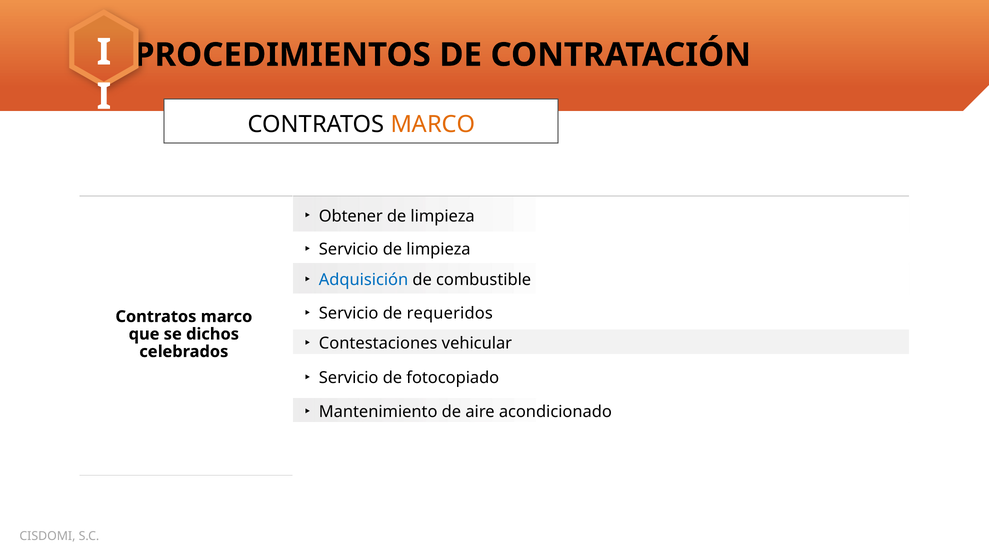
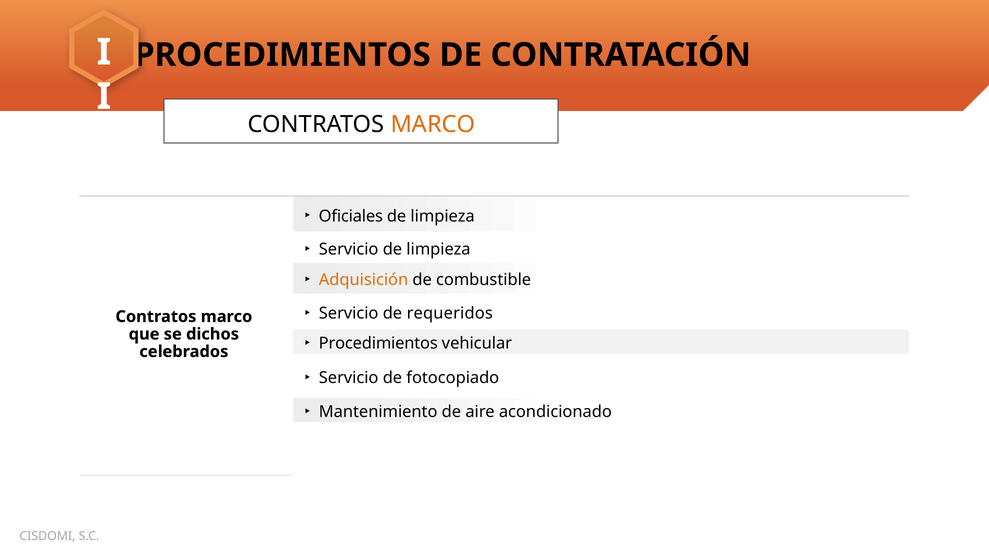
Obtener: Obtener -> Oficiales (351, 216)
Adquisición colour: blue -> orange (364, 280)
Contestaciones: Contestaciones -> Procedimientos (378, 344)
